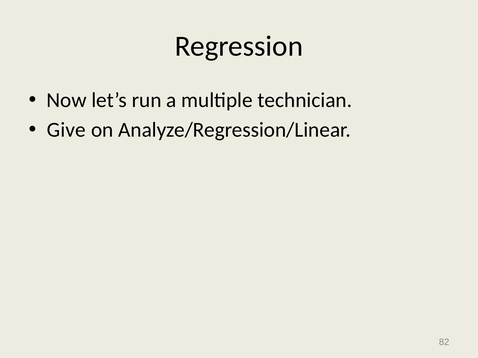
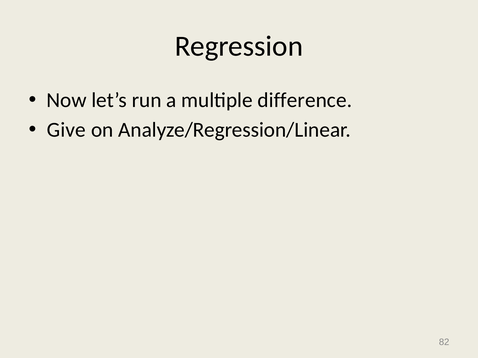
technician: technician -> difference (305, 100)
